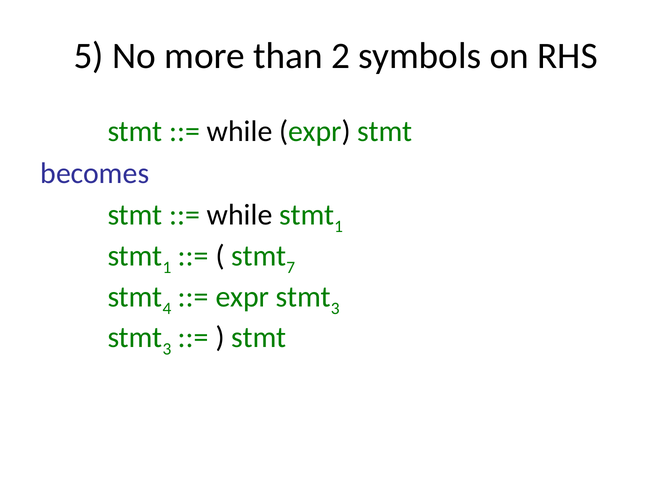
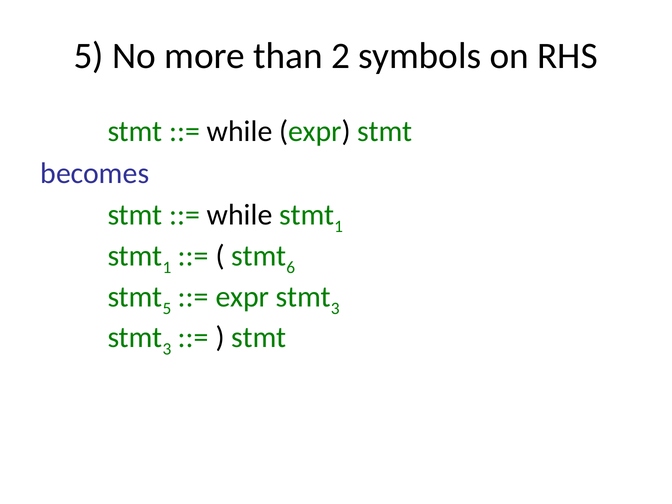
7: 7 -> 6 (291, 268)
stmt 4: 4 -> 5 (167, 308)
